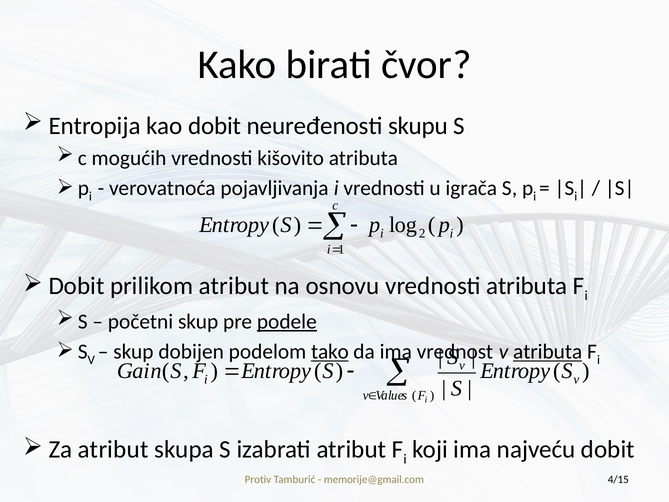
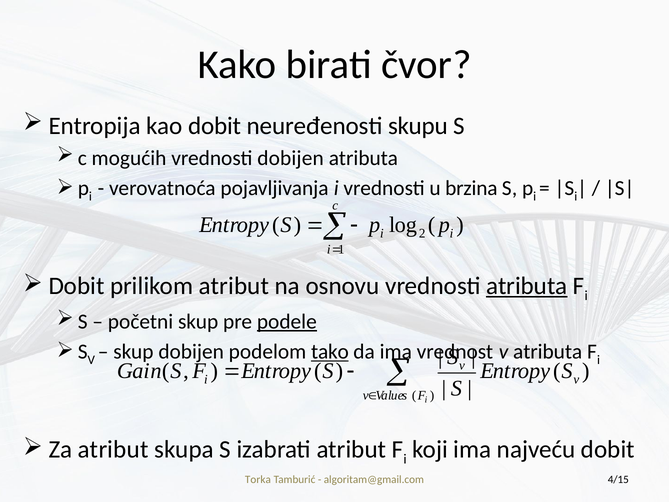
vrednosti kišovito: kišovito -> dobijen (291, 158)
igrača: igrača -> brzina (471, 188)
atributa underline: none -> present (527, 286)
atributa underline: present -> none (548, 352)
Protiv: Protiv -> Torka (258, 479)
memorije@gmail.com: memorije@gmail.com -> algoritam@gmail.com (374, 479)
